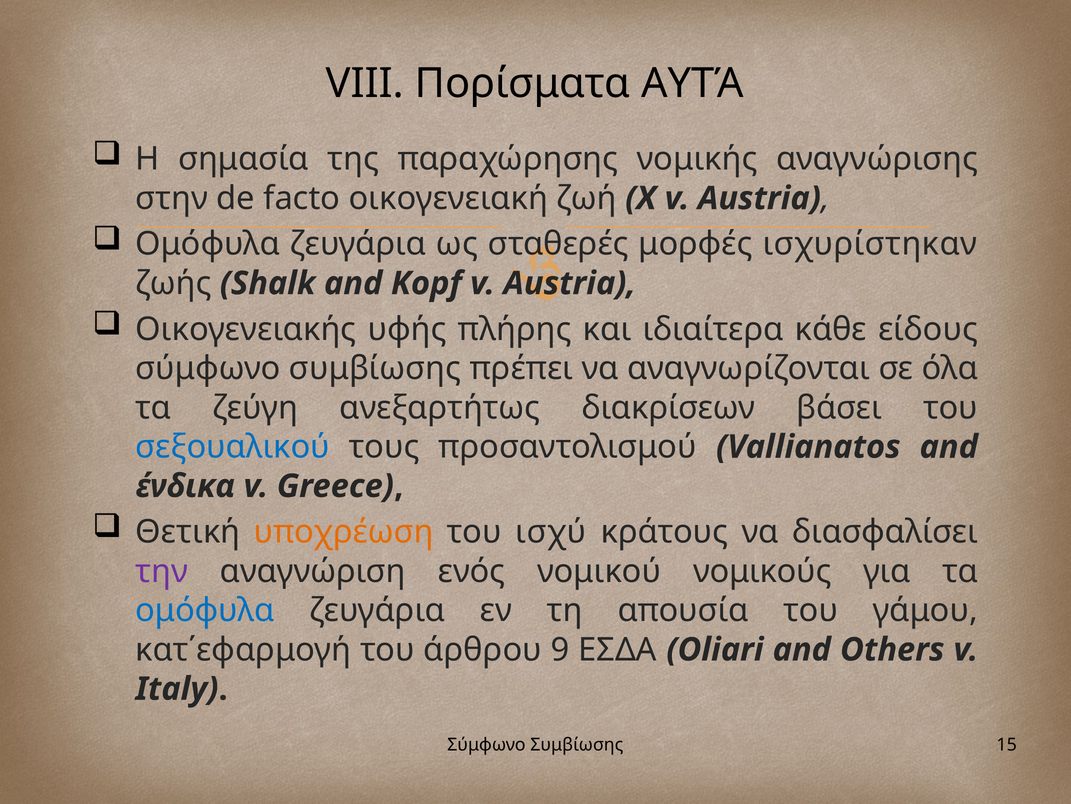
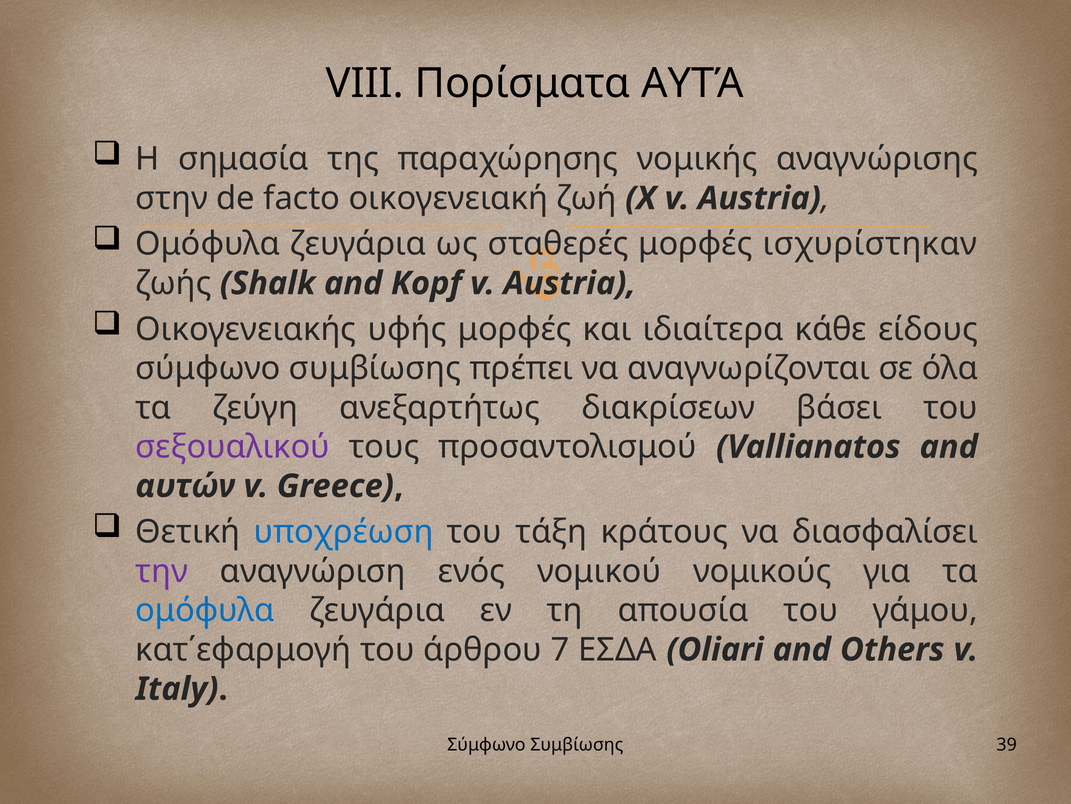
υφής πλήρης: πλήρης -> μορφές (515, 329)
σεξουαλικού colour: blue -> purple (233, 447)
ένδικα: ένδικα -> αυτών (185, 486)
υποχρέωση colour: orange -> blue (344, 531)
ισχύ: ισχύ -> τάξη (551, 531)
9: 9 -> 7 (560, 649)
15: 15 -> 39 (1007, 744)
